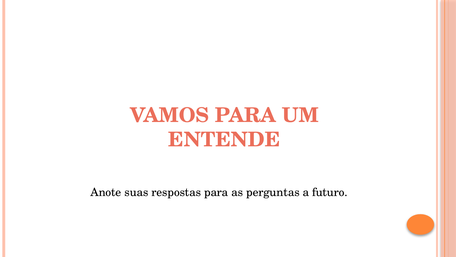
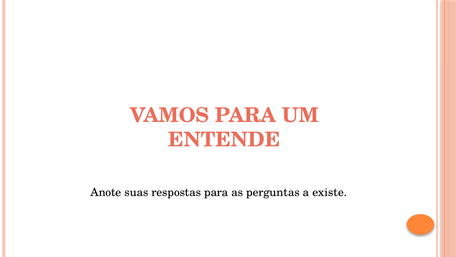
futuro: futuro -> existe (330, 192)
